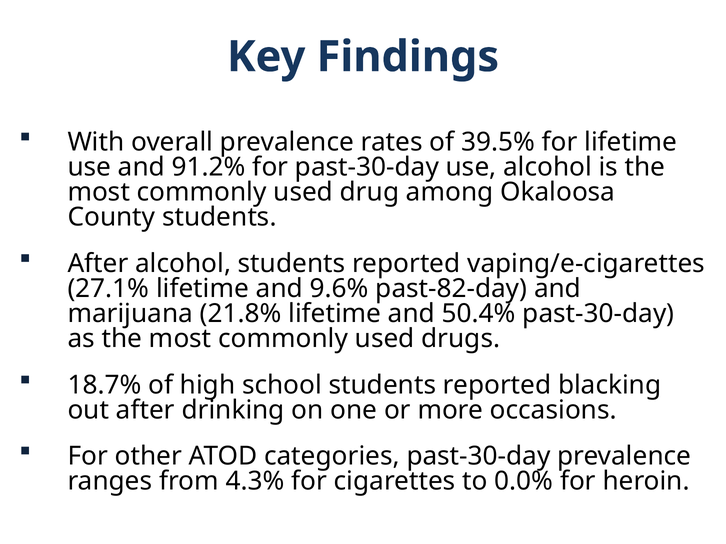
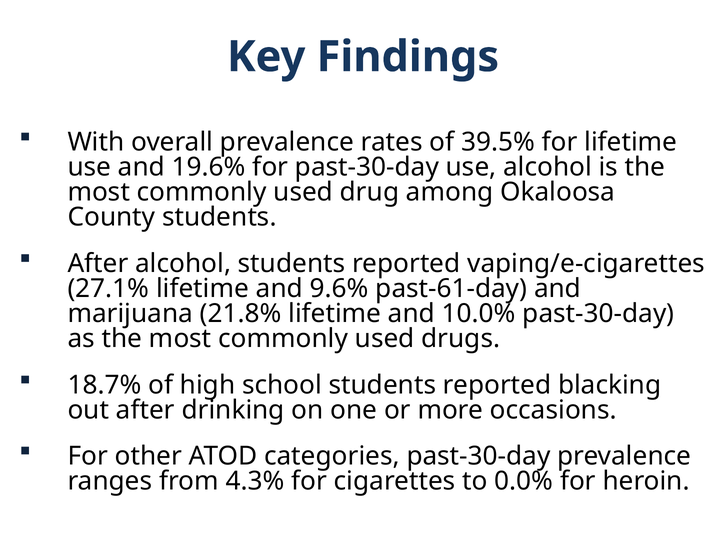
91.2%: 91.2% -> 19.6% (209, 167)
past-82-day: past-82-day -> past-61-day (451, 289)
50.4%: 50.4% -> 10.0% (479, 314)
